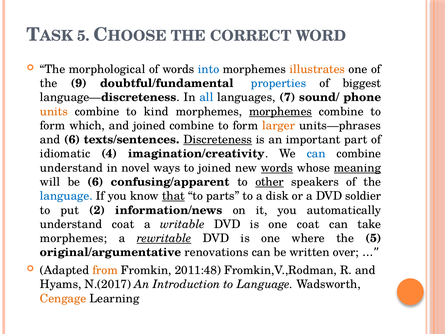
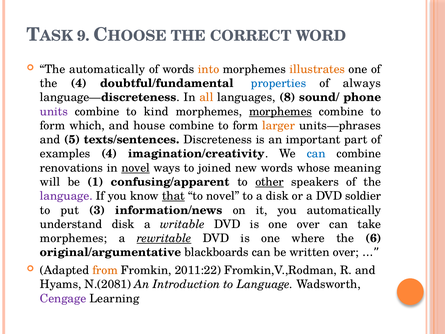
5: 5 -> 9 (83, 36)
The morphological: morphological -> automatically (107, 69)
into colour: blue -> orange (209, 69)
the 9: 9 -> 4 (79, 83)
biggest: biggest -> always (362, 83)
all colour: blue -> orange (206, 97)
7: 7 -> 8 (287, 97)
units colour: orange -> purple (54, 111)
and joined: joined -> house (149, 125)
and 6: 6 -> 5 (72, 140)
Discreteness underline: present -> none (218, 140)
idiomatic: idiomatic -> examples (65, 154)
understand: understand -> renovations (72, 168)
novel underline: none -> present (136, 168)
words underline: present -> none (277, 168)
meaning underline: present -> none (357, 168)
be 6: 6 -> 1 (96, 182)
language colour: blue -> purple (66, 196)
to parts: parts -> novel (223, 196)
2: 2 -> 3 (97, 210)
understand coat: coat -> disk (123, 224)
one coat: coat -> over (308, 224)
the 5: 5 -> 6 (373, 238)
renovations: renovations -> blackboards (217, 252)
2011:48: 2011:48 -> 2011:22 (198, 270)
N.(2017: N.(2017 -> N.(2081 (108, 284)
Cengage colour: orange -> purple (63, 298)
